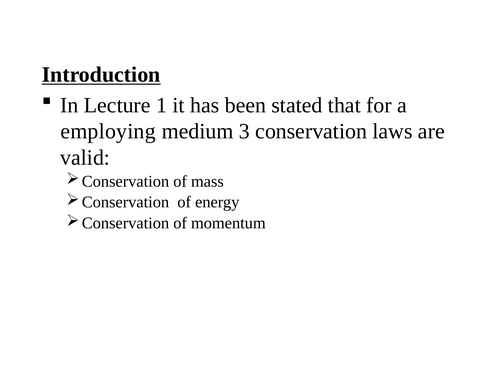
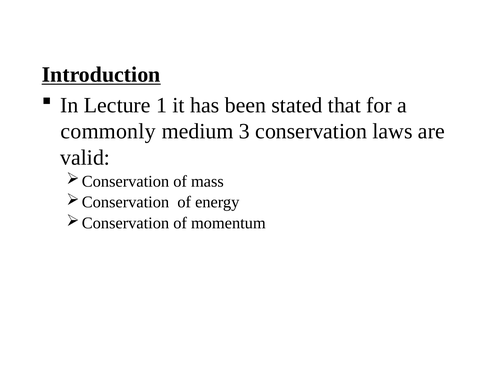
employing: employing -> commonly (108, 131)
